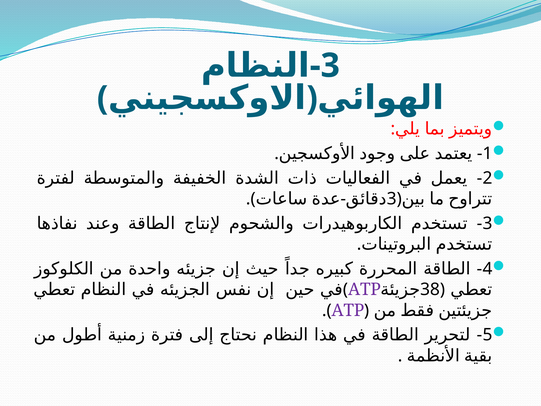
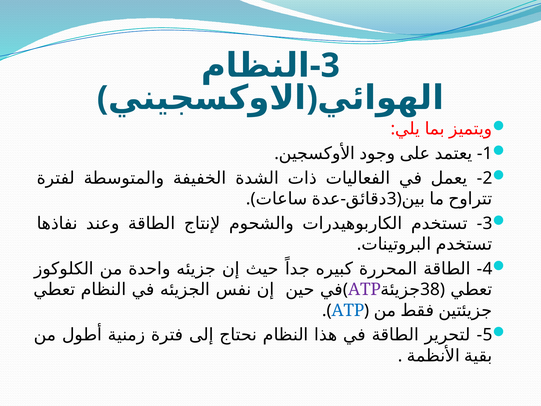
ATP colour: purple -> blue (348, 310)
